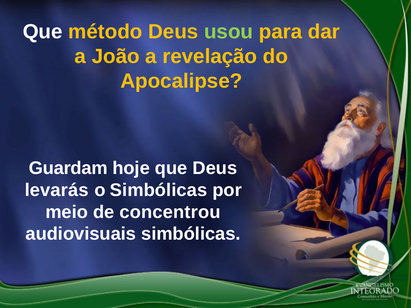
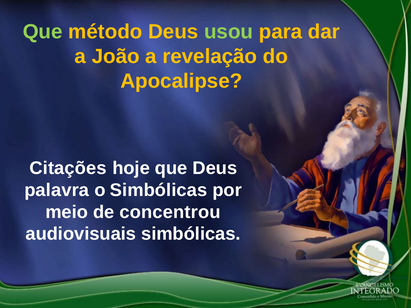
Que colour: white -> light green (43, 32)
Guardam: Guardam -> Citações (68, 168)
levarás: levarás -> palavra (57, 190)
